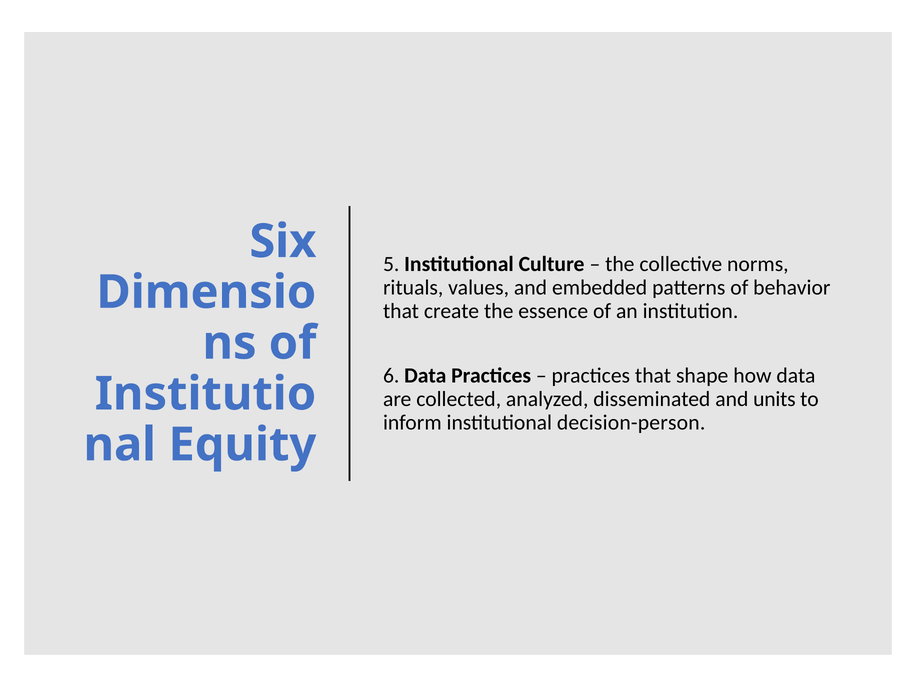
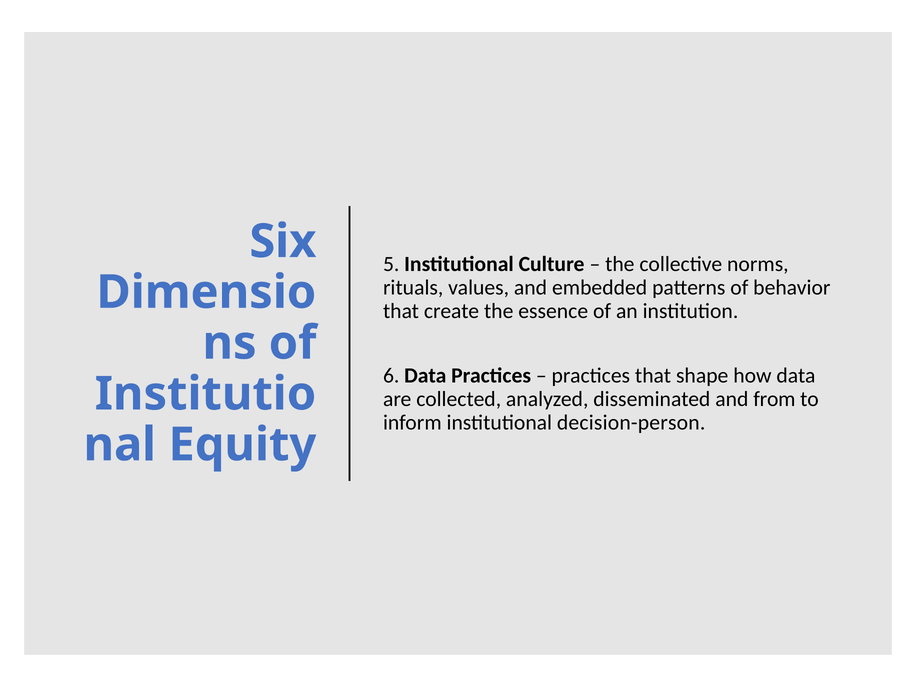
units: units -> from (774, 399)
